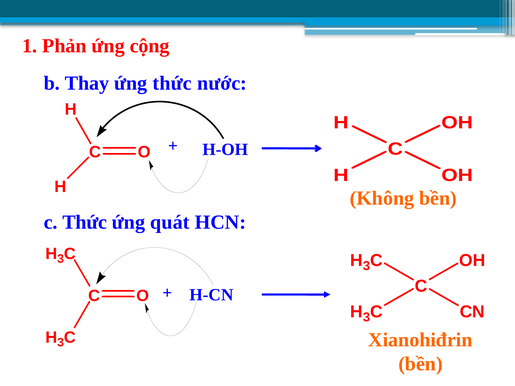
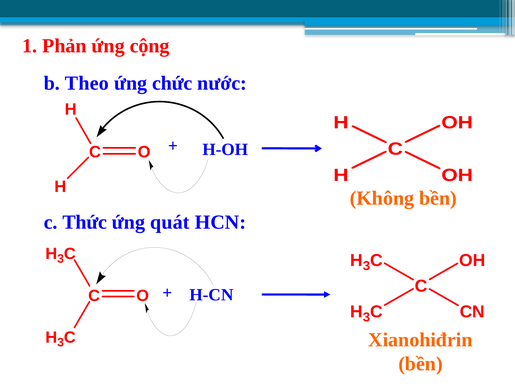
Thay: Thay -> Theo (87, 83)
ứng thức: thức -> chức (172, 83)
